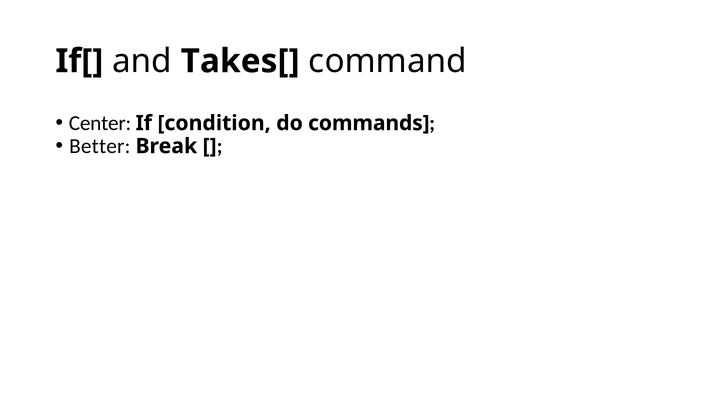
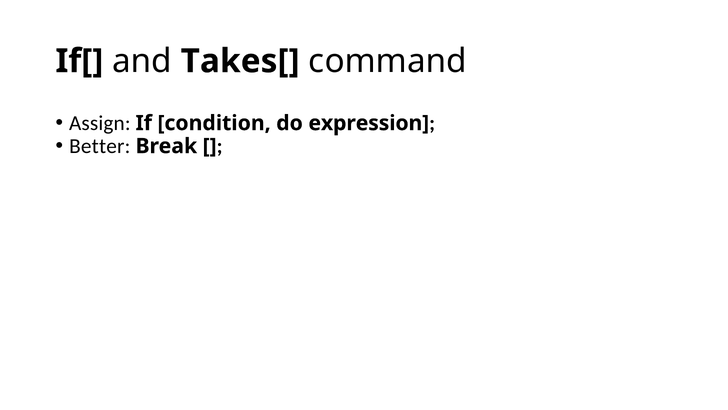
Center: Center -> Assign (100, 123)
commands: commands -> expression (369, 123)
